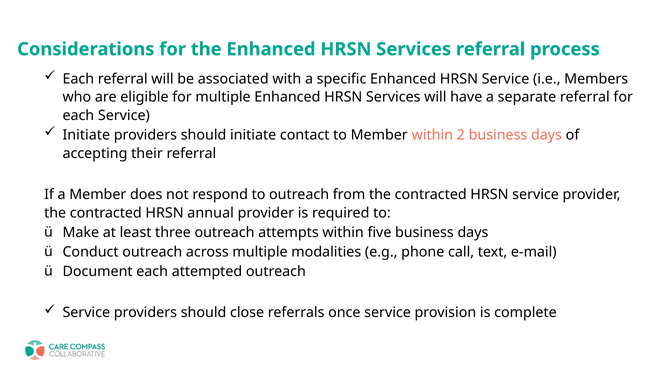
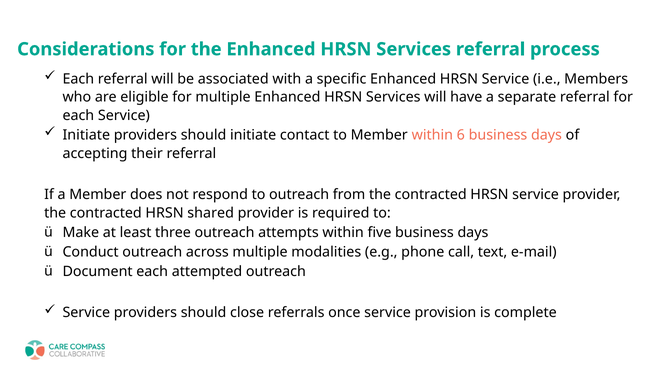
2: 2 -> 6 (461, 135)
annual: annual -> shared (211, 213)
